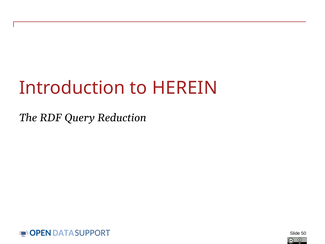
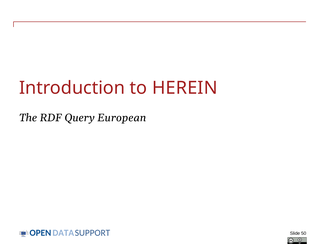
Reduction: Reduction -> European (122, 118)
